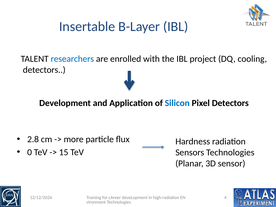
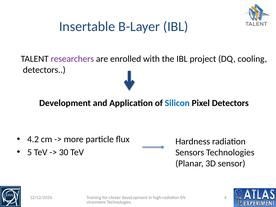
researchers colour: blue -> purple (72, 59)
2.8: 2.8 -> 4.2 (33, 139)
0: 0 -> 5 (30, 152)
15: 15 -> 30 (64, 152)
